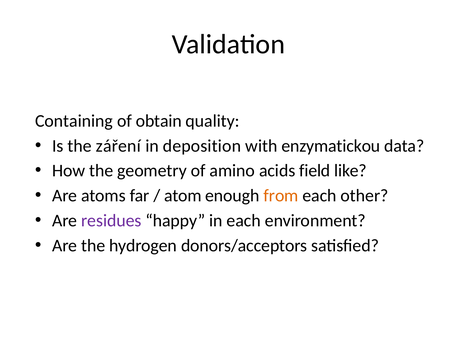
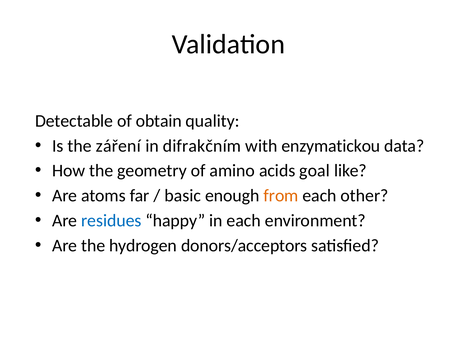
Containing: Containing -> Detectable (74, 121)
deposition: deposition -> difrakčním (202, 146)
field: field -> goal (315, 171)
atom: atom -> basic (183, 196)
residues colour: purple -> blue (111, 220)
